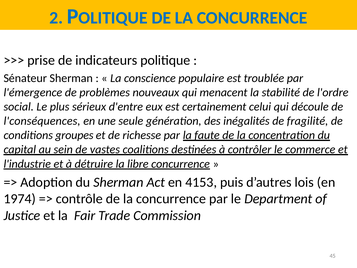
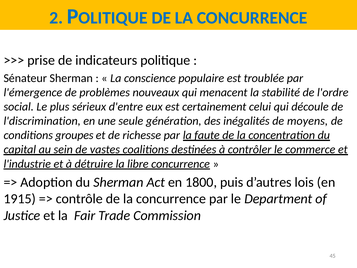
l'conséquences: l'conséquences -> l'discrimination (42, 121)
fragilité: fragilité -> moyens (307, 121)
4153: 4153 -> 1800 (201, 182)
1974: 1974 -> 1915 (20, 199)
